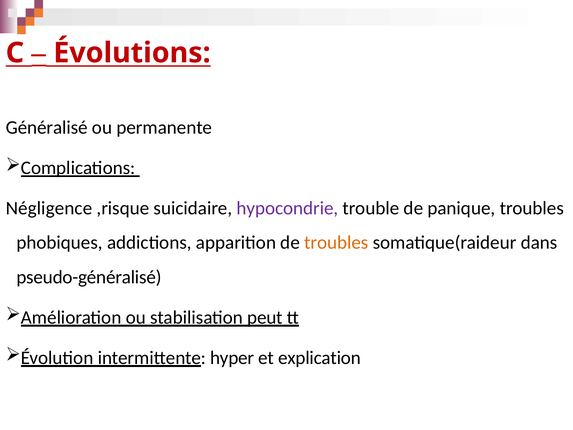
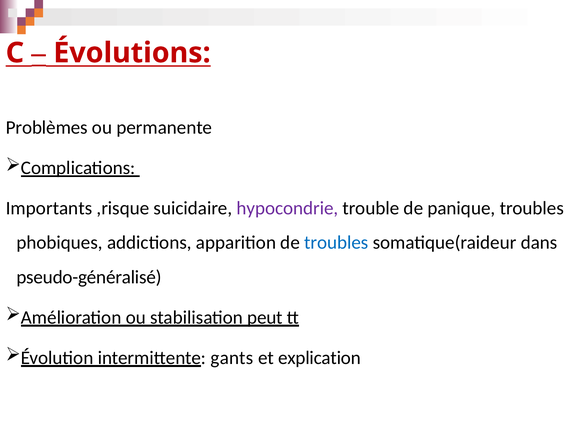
Généralisé: Généralisé -> Problèmes (47, 127)
Négligence: Négligence -> Importants (49, 208)
troubles colour: orange -> blue (336, 242)
hyper: hyper -> gants (232, 358)
